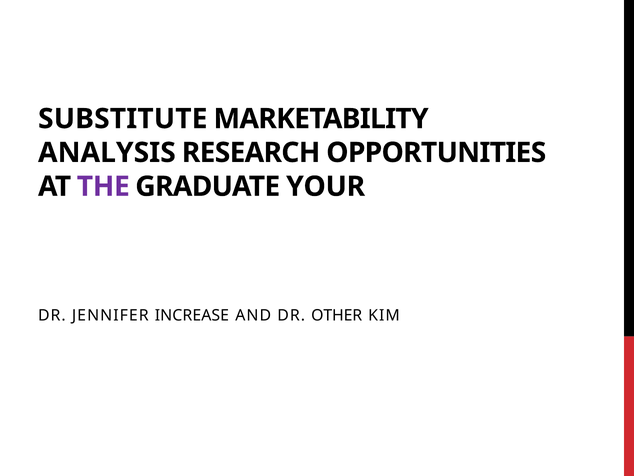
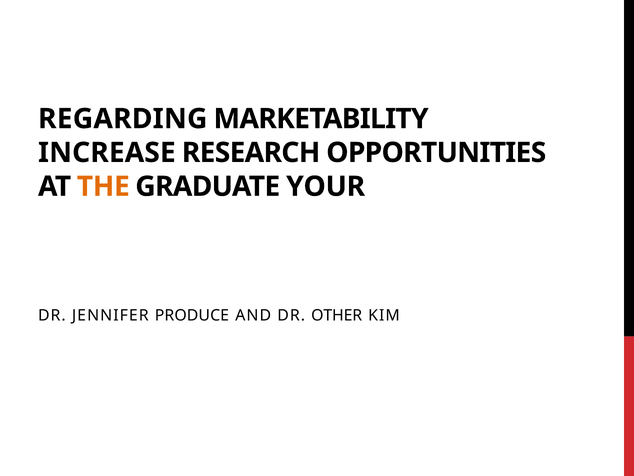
SUBSTITUTE: SUBSTITUTE -> REGARDING (123, 119)
ANALYSIS: ANALYSIS -> INCREASE (107, 153)
THE colour: purple -> orange (103, 186)
INCREASE: INCREASE -> PRODUCE (192, 315)
